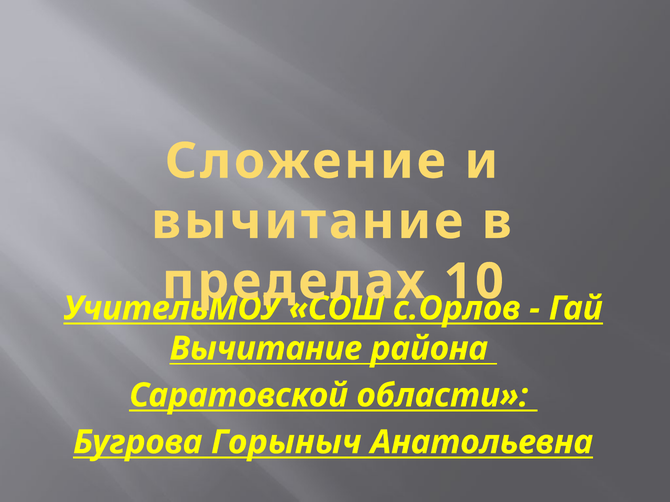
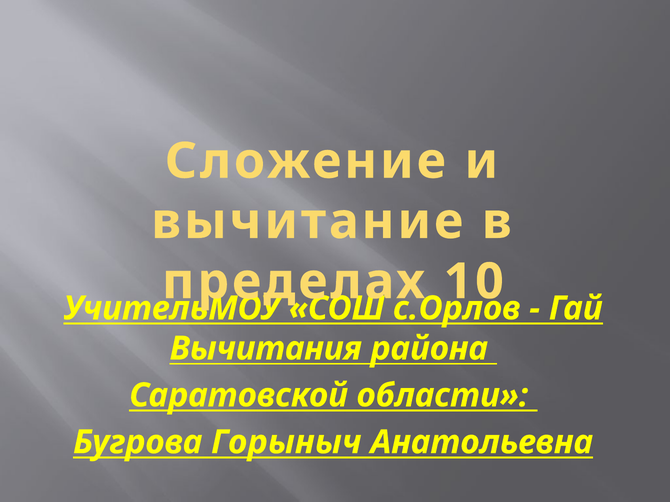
Вычитание: Вычитание -> Вычитания (266, 349)
